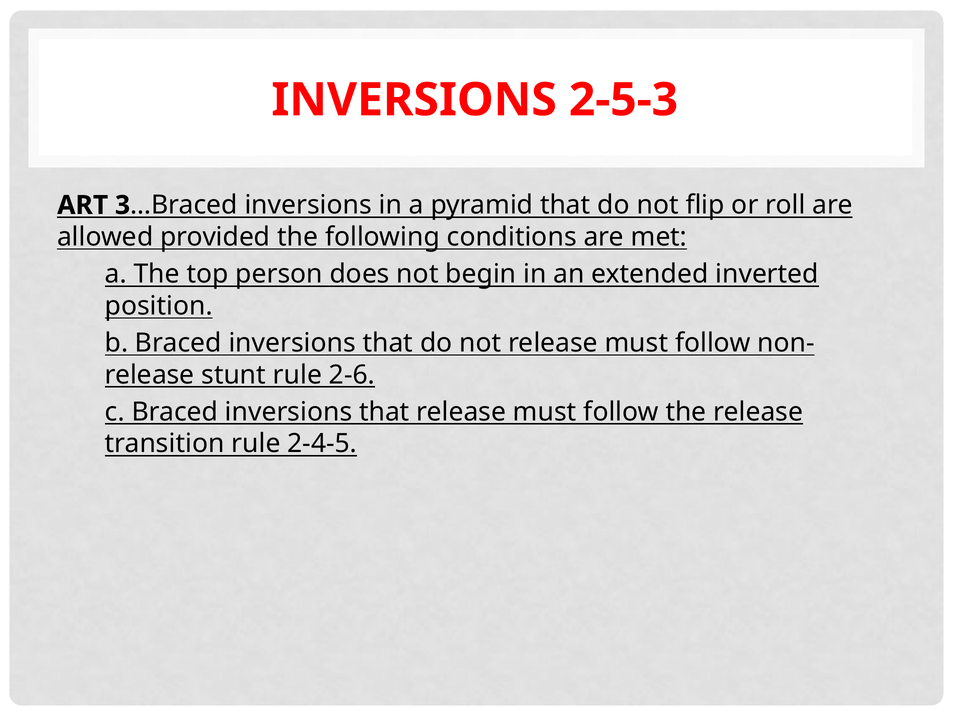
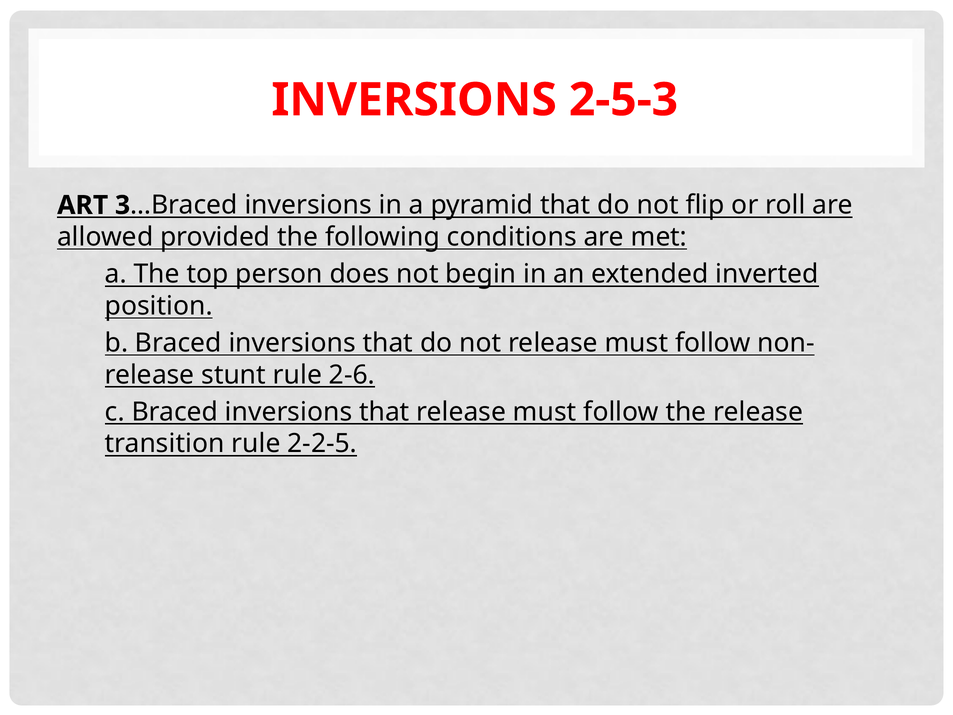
2-4-5: 2-4-5 -> 2-2-5 (322, 443)
